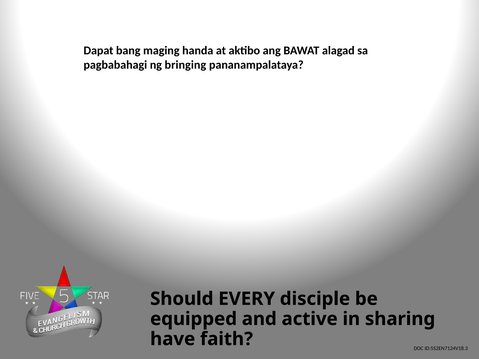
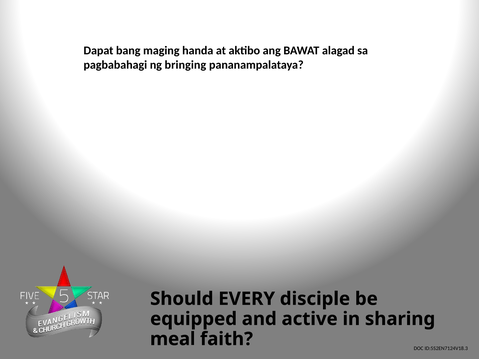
have: have -> meal (173, 339)
